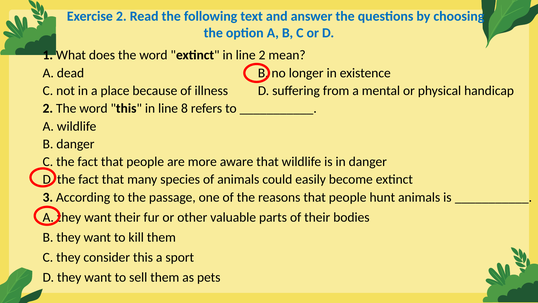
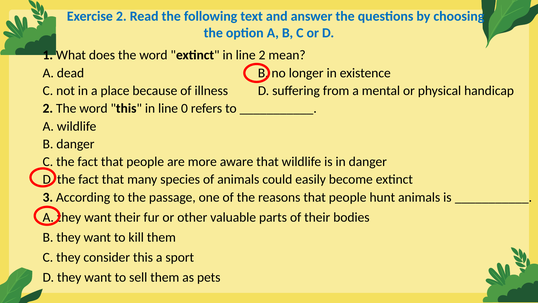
8: 8 -> 0 (184, 108)
